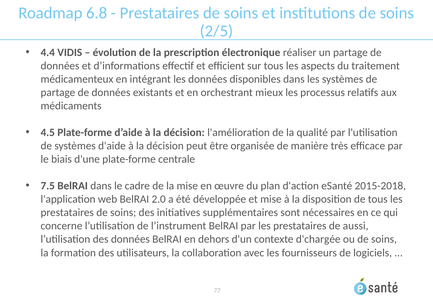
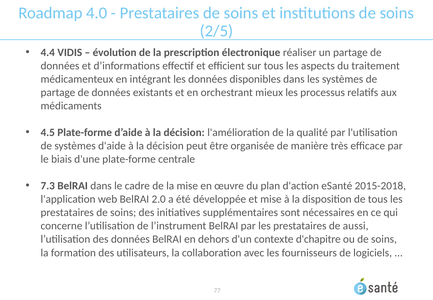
6.8: 6.8 -> 4.0 (97, 13)
7.5: 7.5 -> 7.3 (48, 186)
d'chargée: d'chargée -> d'chapitre (318, 239)
